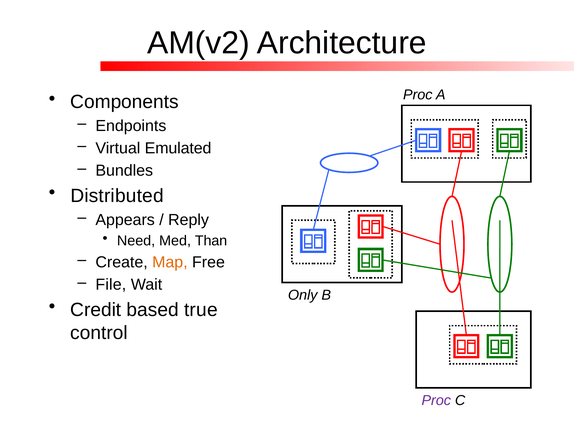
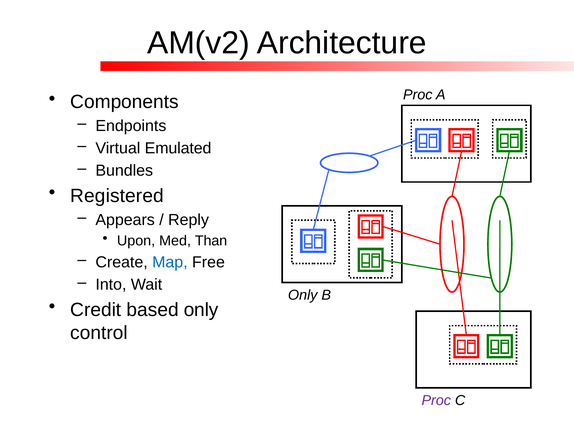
Distributed: Distributed -> Registered (117, 196)
Need: Need -> Upon (136, 241)
Map colour: orange -> blue (170, 262)
File: File -> Into (111, 284)
based true: true -> only (201, 309)
